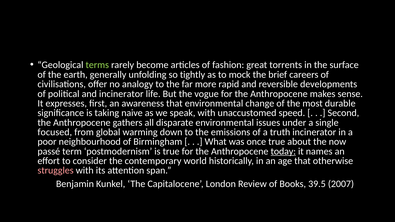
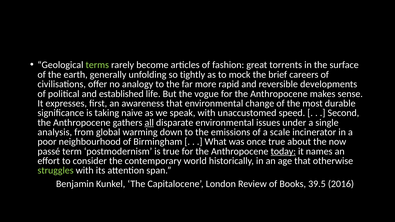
and incinerator: incinerator -> established (121, 94)
all underline: none -> present (149, 123)
focused: focused -> analysis (55, 132)
truth: truth -> scale (280, 132)
struggles colour: pink -> light green (56, 171)
2007: 2007 -> 2016 (341, 184)
